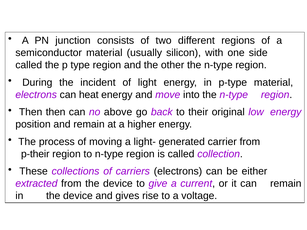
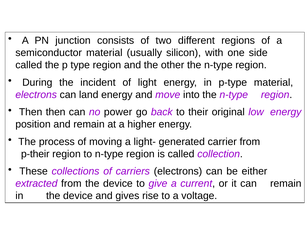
heat: heat -> land (89, 95)
above: above -> power (118, 112)
